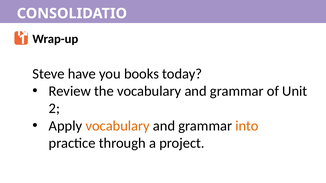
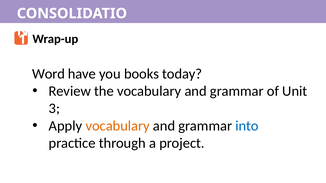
Steve: Steve -> Word (49, 74)
2: 2 -> 3 (54, 109)
into colour: orange -> blue (247, 126)
